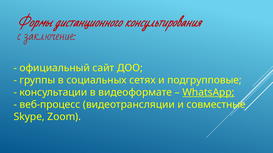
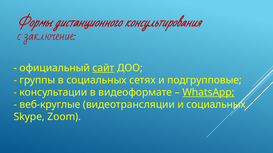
сайт underline: none -> present (103, 68)
веб-процесс: веб-процесс -> веб-круглые (50, 105)
и совместные: совместные -> социальных (216, 105)
